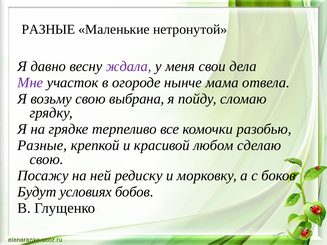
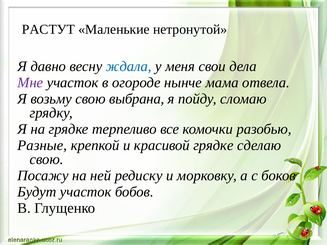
РАЗНЫЕ: РАЗНЫЕ -> РАСТУТ (48, 29)
ждала colour: purple -> blue (129, 66)
красивой любом: любом -> грядке (213, 146)
Будут условиях: условиях -> участок (86, 192)
